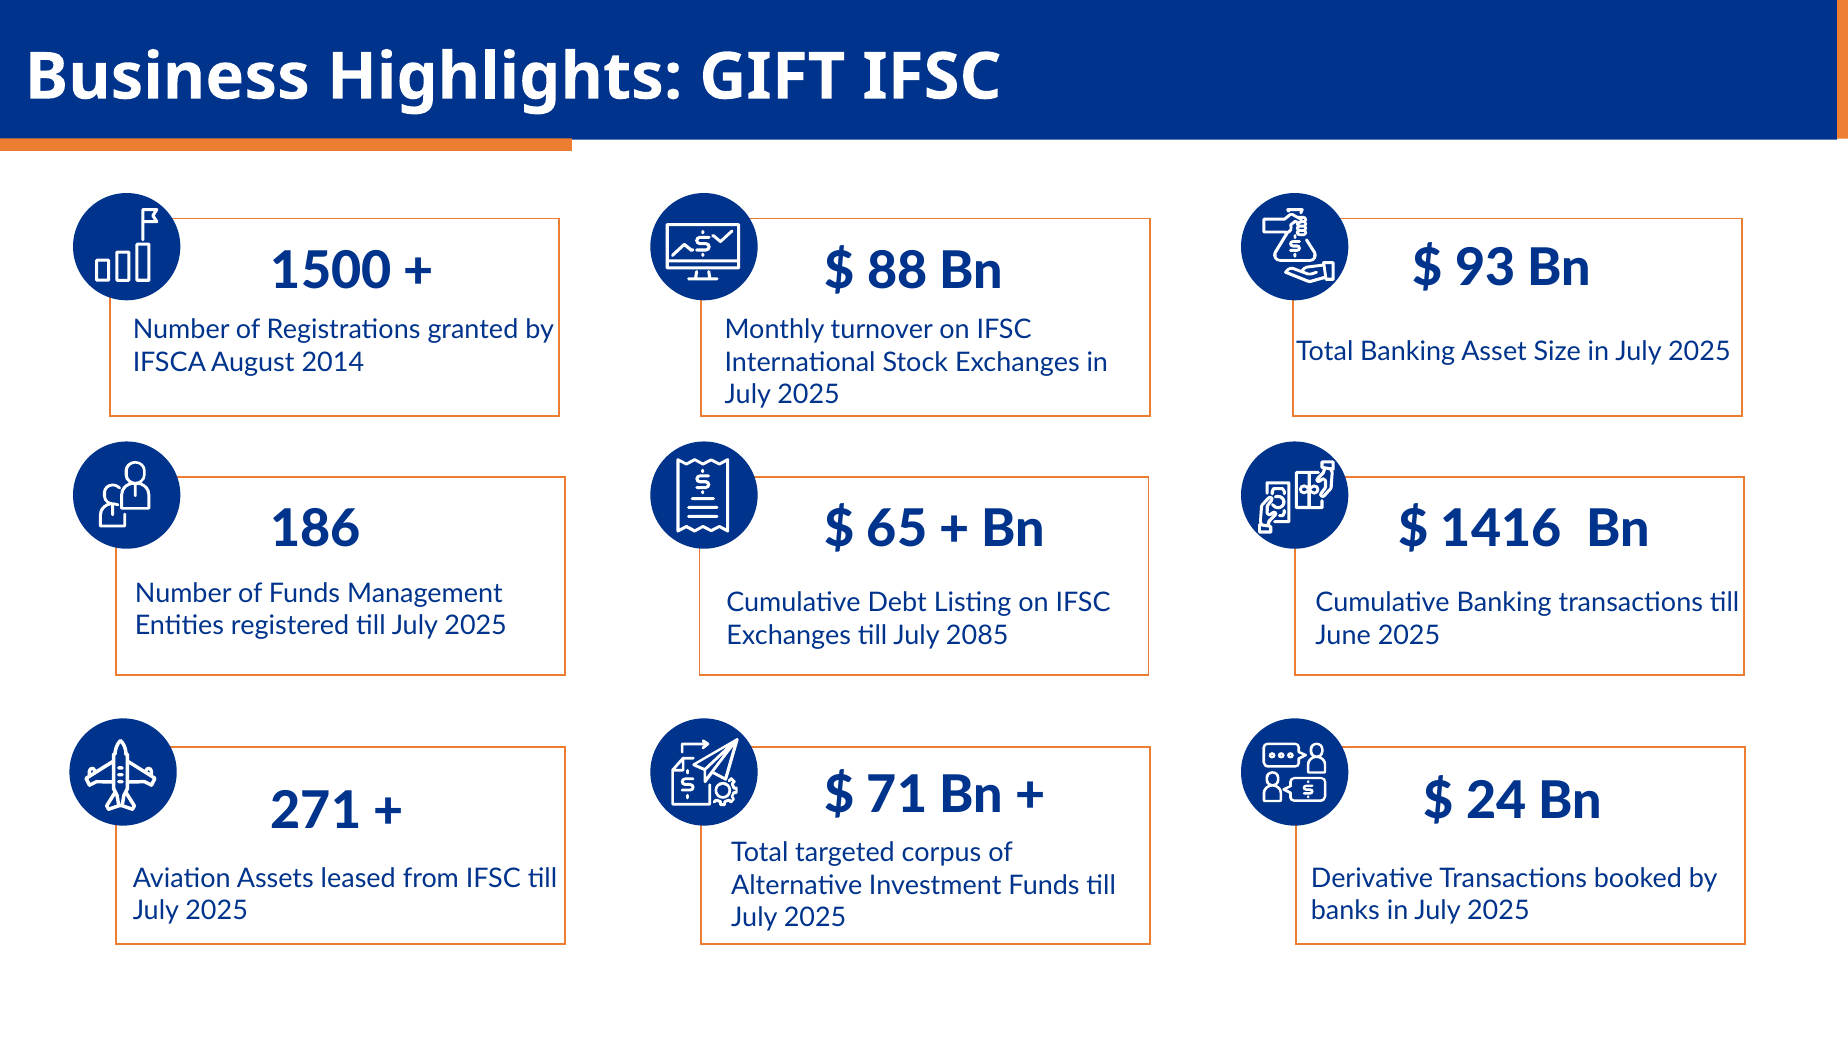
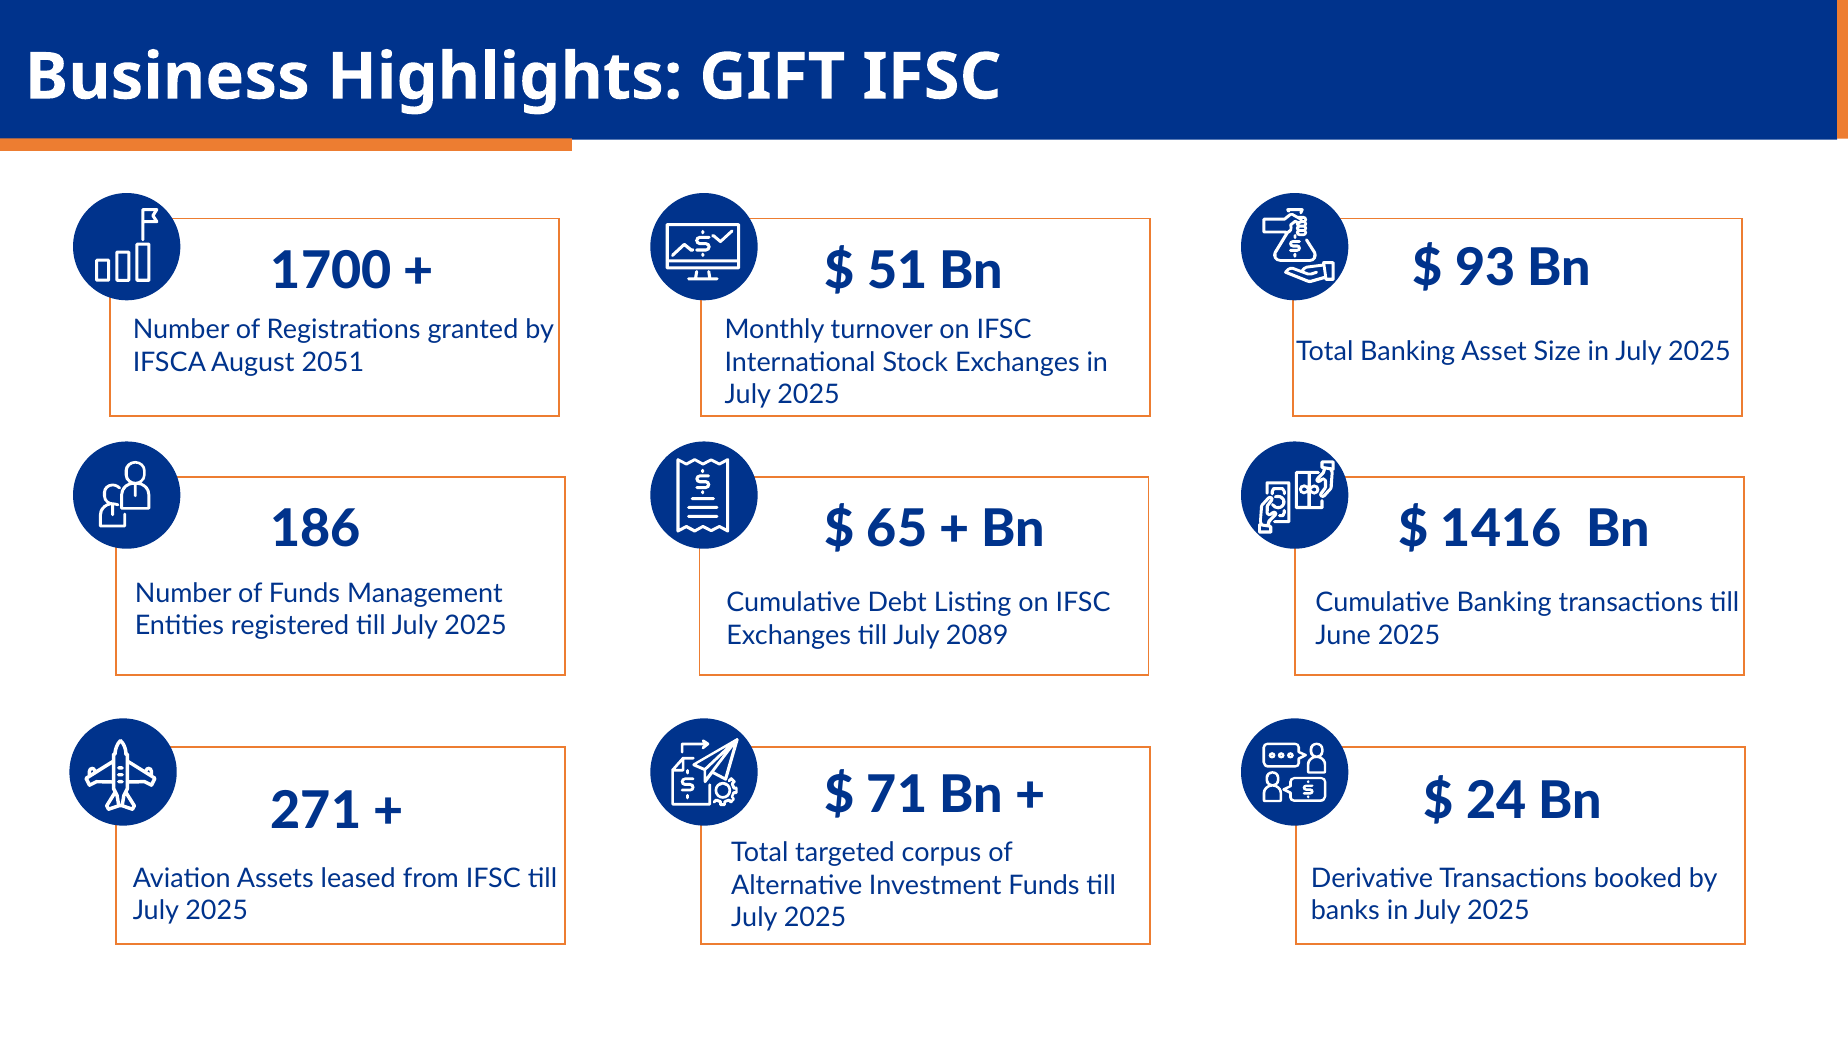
1500: 1500 -> 1700 (331, 271)
88: 88 -> 51 (897, 271)
2014: 2014 -> 2051 (333, 363)
2085: 2085 -> 2089 (977, 636)
